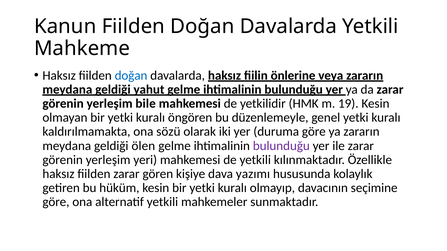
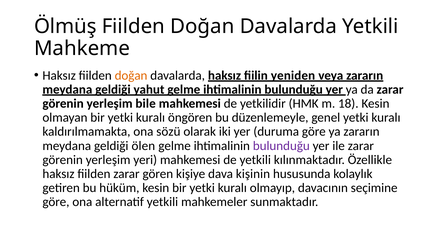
Kanun: Kanun -> Ölmüş (65, 26)
doğan colour: blue -> orange (131, 76)
önlerine: önlerine -> yeniden (293, 76)
19: 19 -> 18 (348, 104)
yazımı: yazımı -> kişinin (253, 174)
